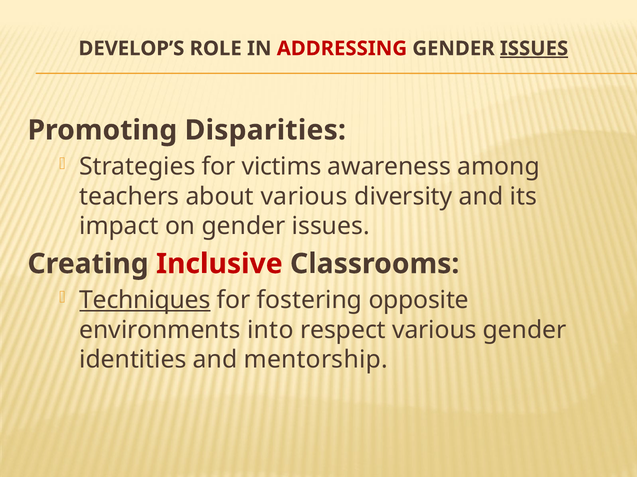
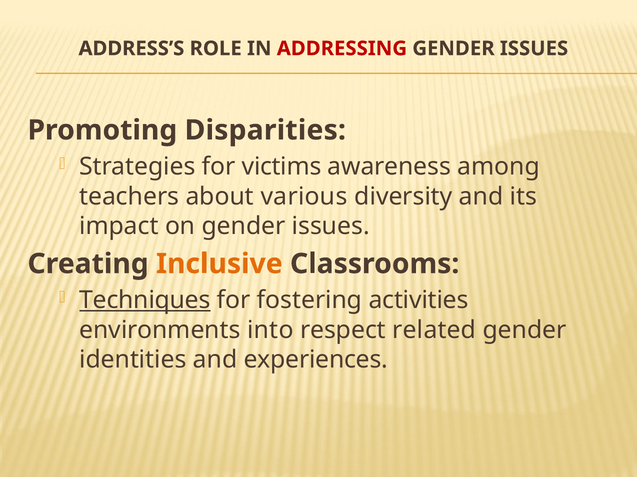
DEVELOP’S: DEVELOP’S -> ADDRESS’S (131, 49)
ISSUES underline: present -> none (534, 49)
Inclusive colour: red -> orange (219, 264)
opposite: opposite -> activities (419, 301)
respect various: various -> related (434, 331)
mentorship: mentorship -> experiences (316, 360)
